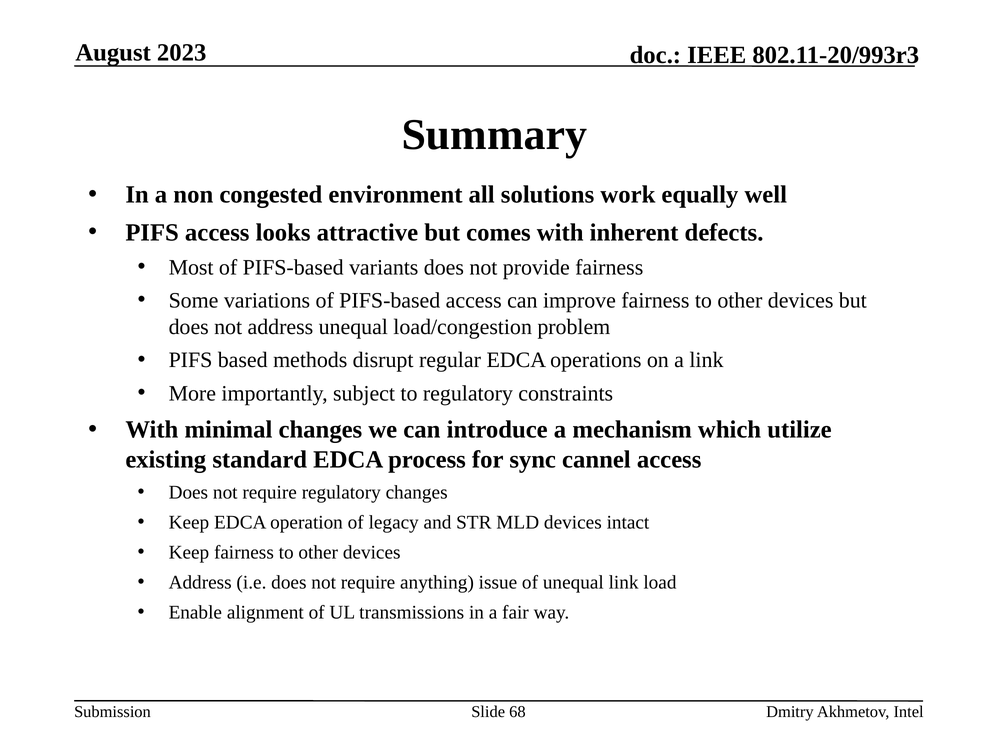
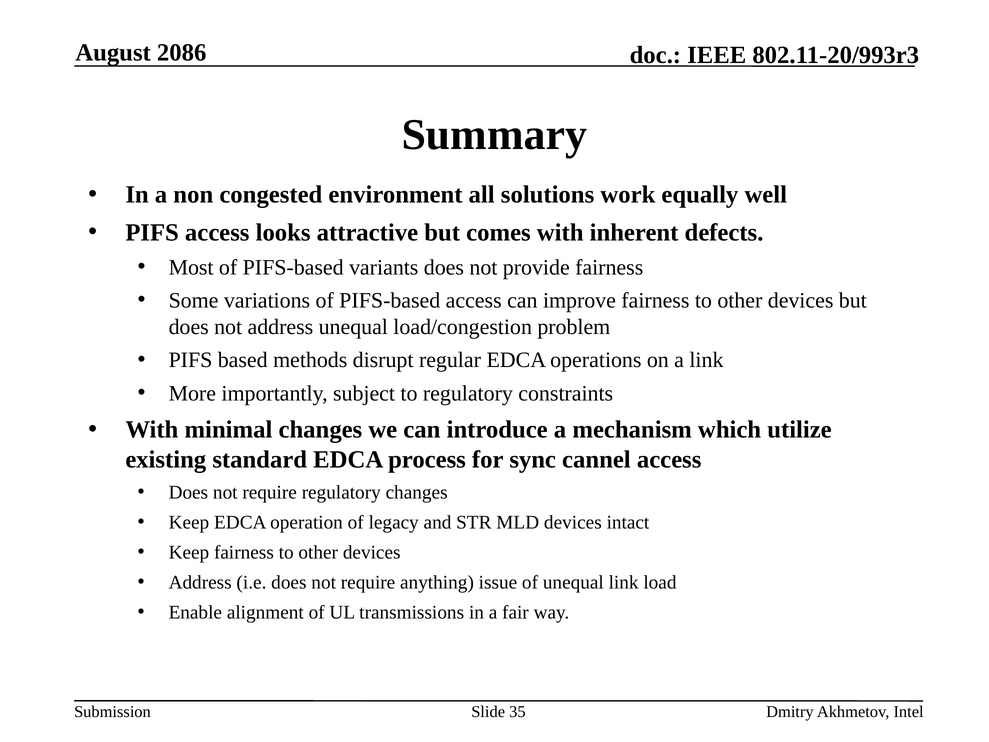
2023: 2023 -> 2086 (182, 52)
68: 68 -> 35 (517, 711)
